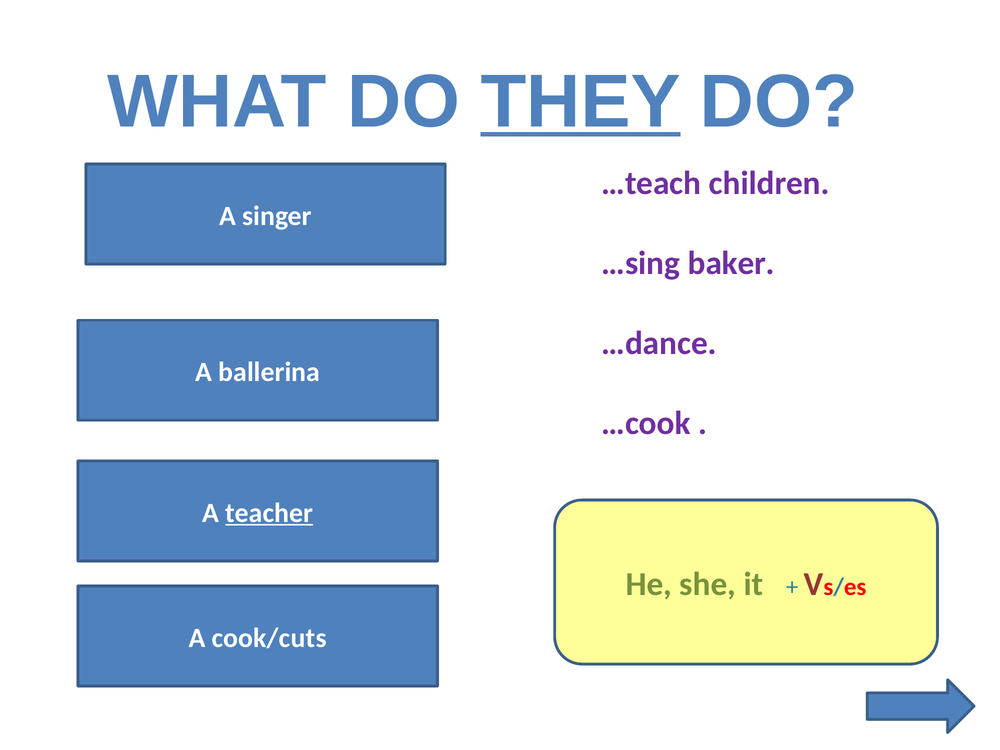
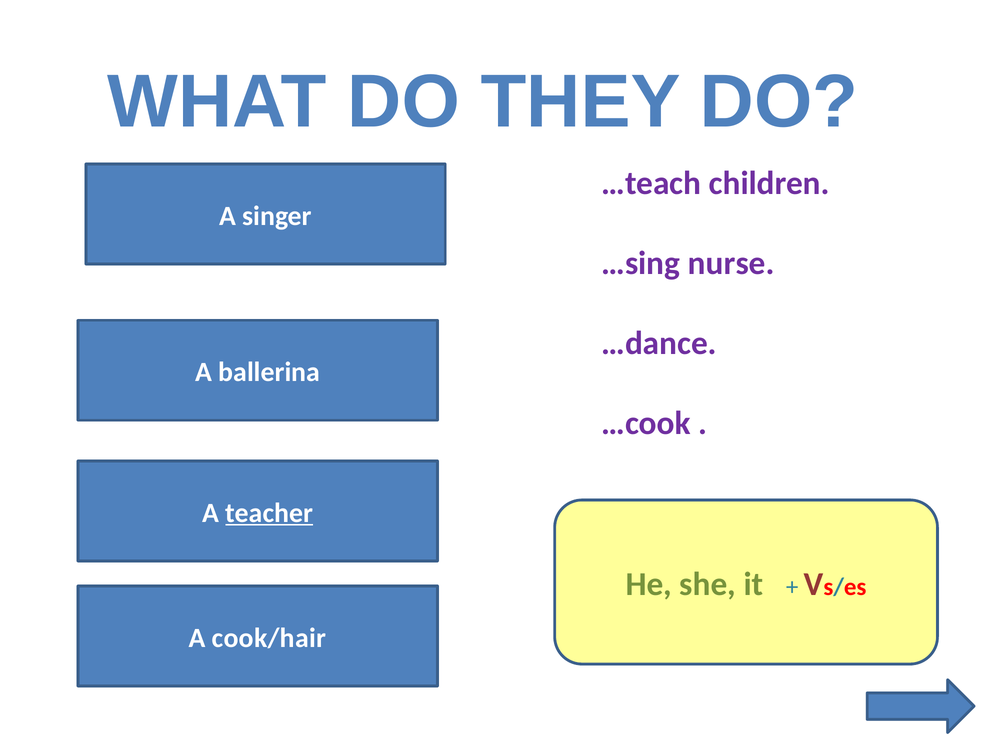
THEY underline: present -> none (581, 102)
baker: baker -> nurse (731, 263)
cook/cuts: cook/cuts -> cook/hair (269, 638)
